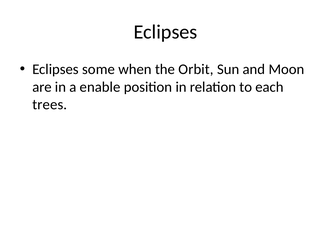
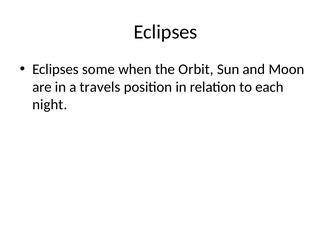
enable: enable -> travels (100, 87)
trees: trees -> night (50, 105)
